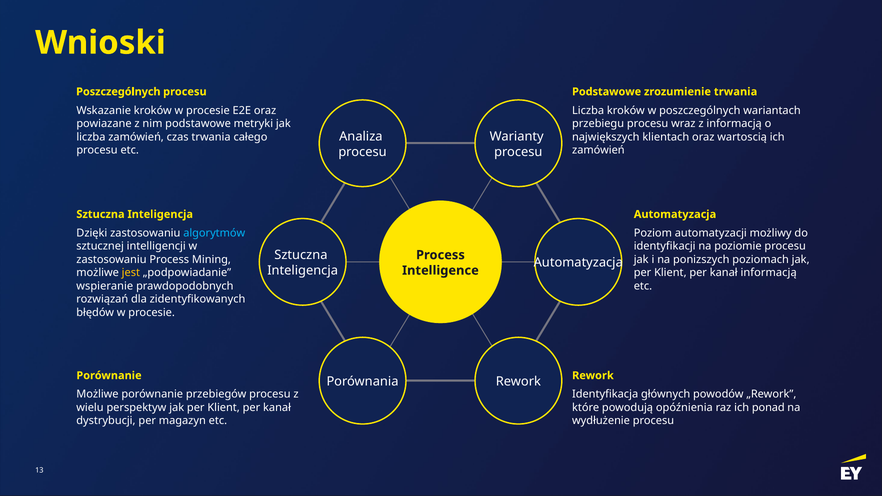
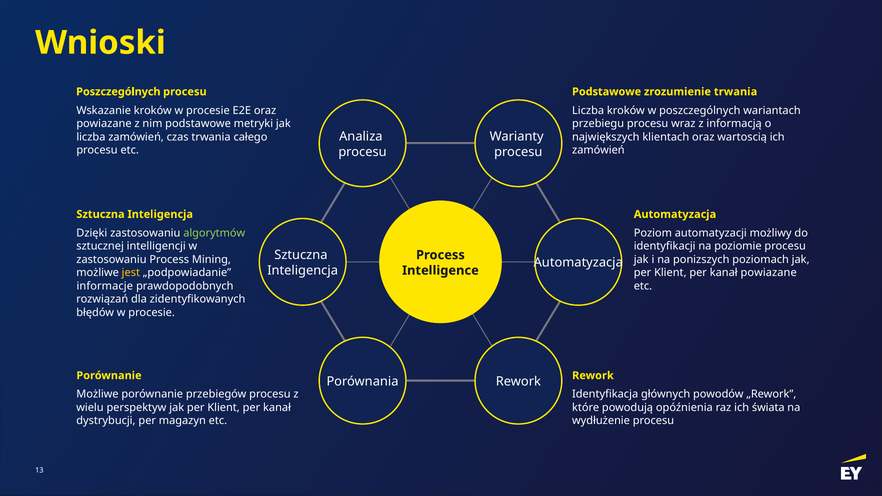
algorytmów colour: light blue -> light green (214, 233)
kanał informacją: informacją -> powiazane (769, 273)
wspieranie: wspieranie -> informacje (105, 286)
ponad: ponad -> świata (768, 408)
